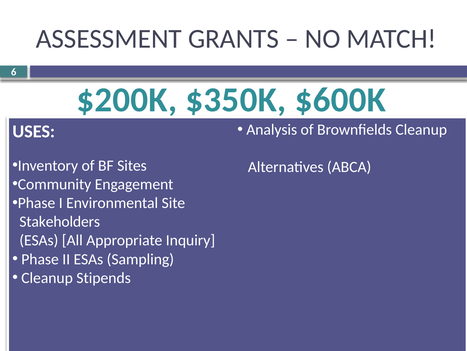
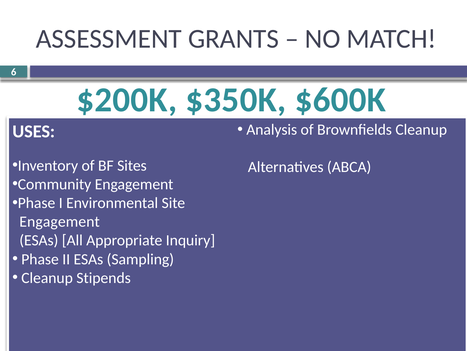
Stakeholders: Stakeholders -> Engagement (60, 221)
